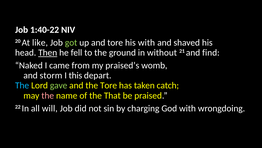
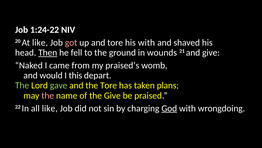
1:40-22: 1:40-22 -> 1:24-22 (45, 30)
got colour: light green -> pink (71, 42)
without: without -> wounds (162, 52)
and find: find -> give (211, 52)
storm: storm -> would (51, 75)
The colour: light blue -> light green (22, 85)
catch: catch -> plans (168, 85)
the That: That -> Give (112, 95)
all will: will -> like (50, 108)
God underline: none -> present (169, 108)
